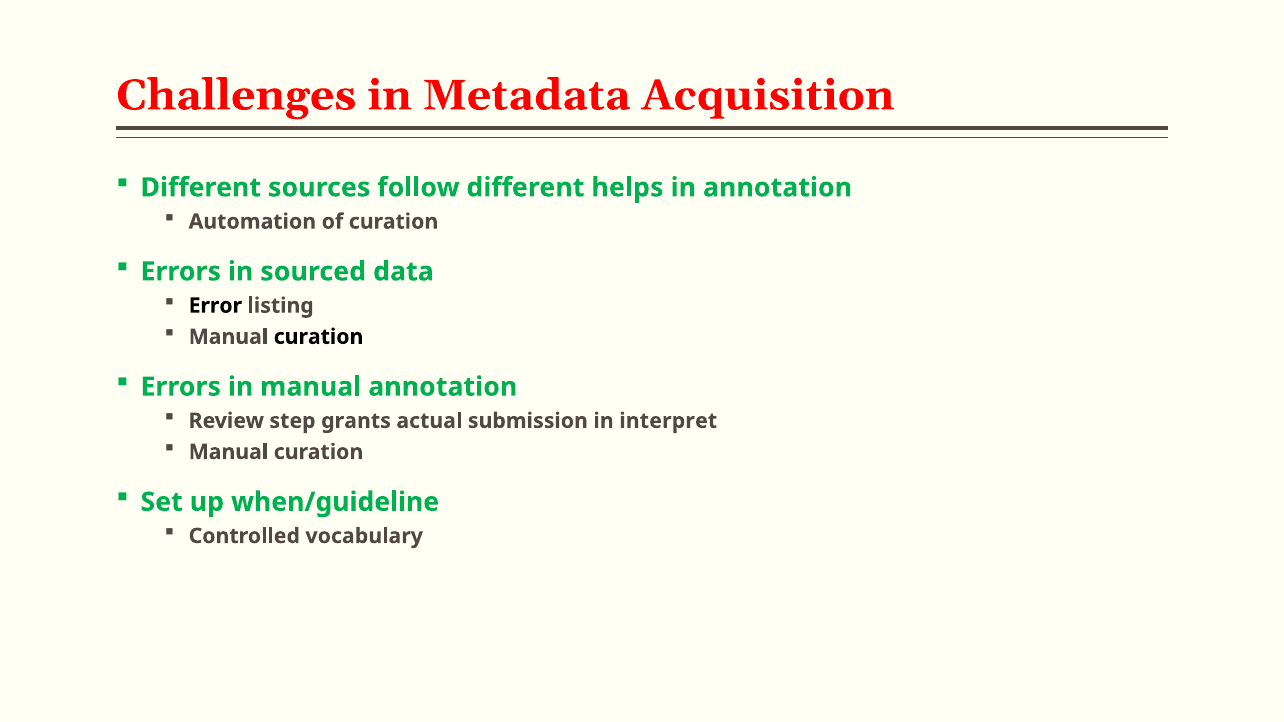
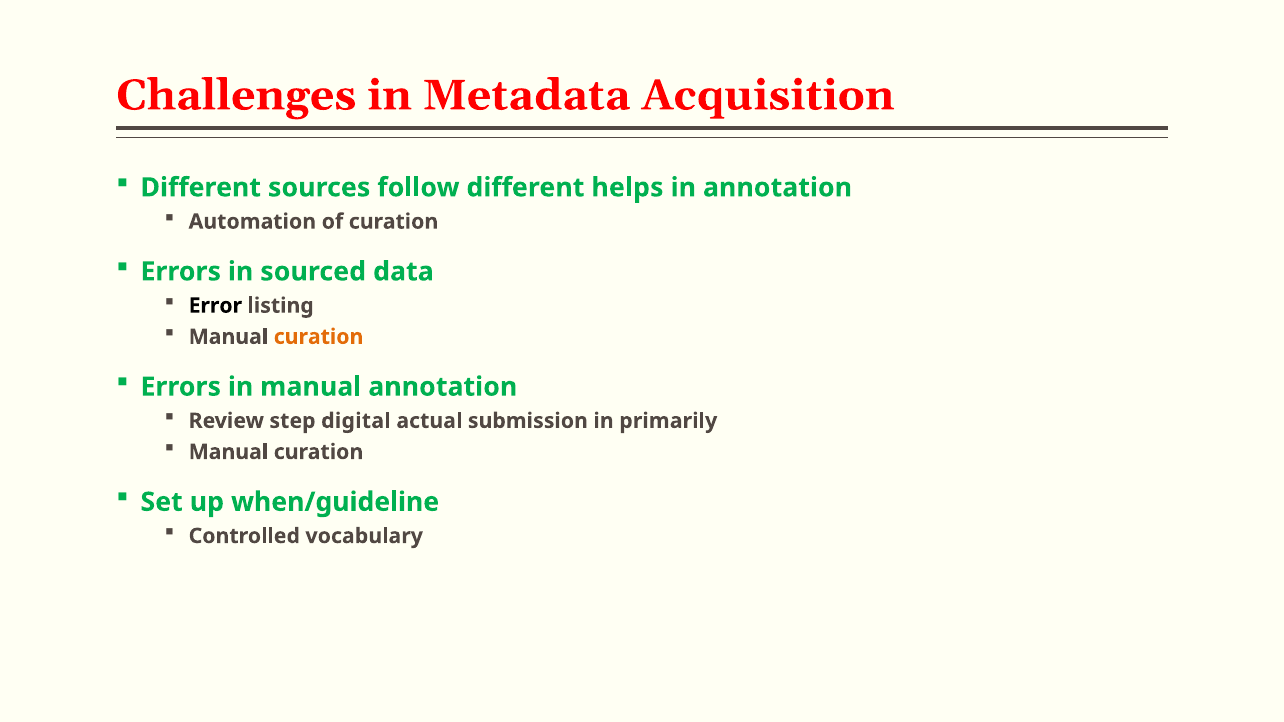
curation colour: black -> orange (319, 337)
grants: grants -> digital (356, 421)
interpret: interpret -> primarily (668, 421)
